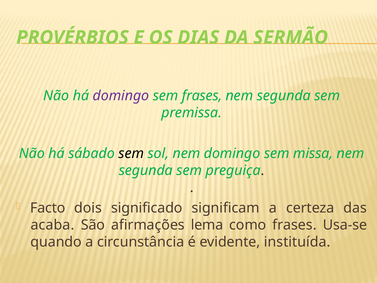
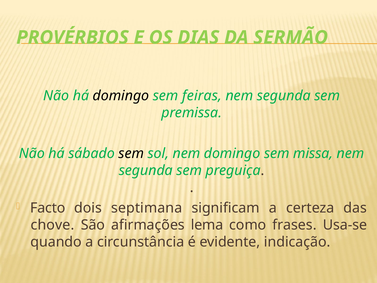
domingo colour: purple -> black (121, 96)
sem frases: frases -> feiras (202, 96)
significado: significado -> septimana (147, 208)
acaba: acaba -> chove (52, 225)
instituída: instituída -> indicação (297, 242)
